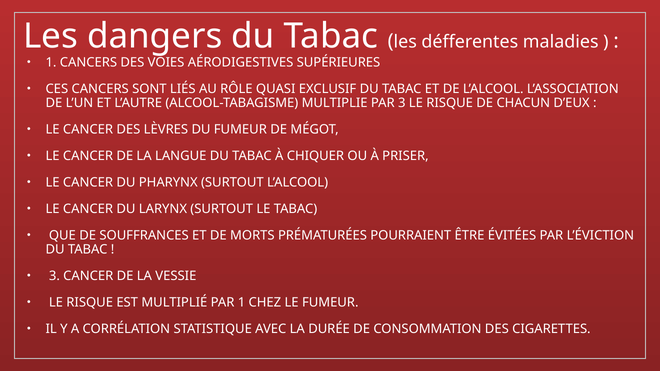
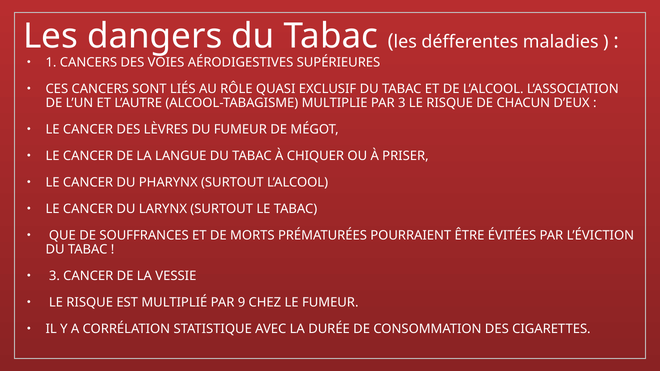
PAR 1: 1 -> 9 (242, 303)
